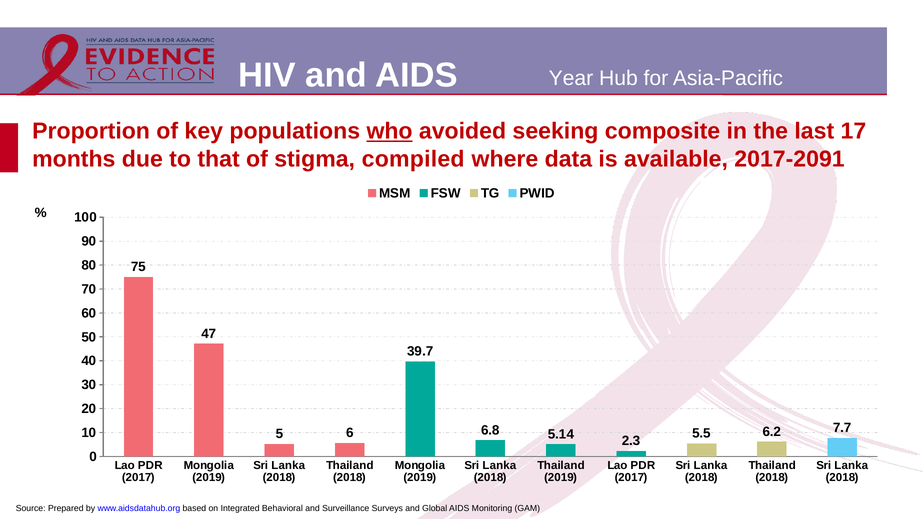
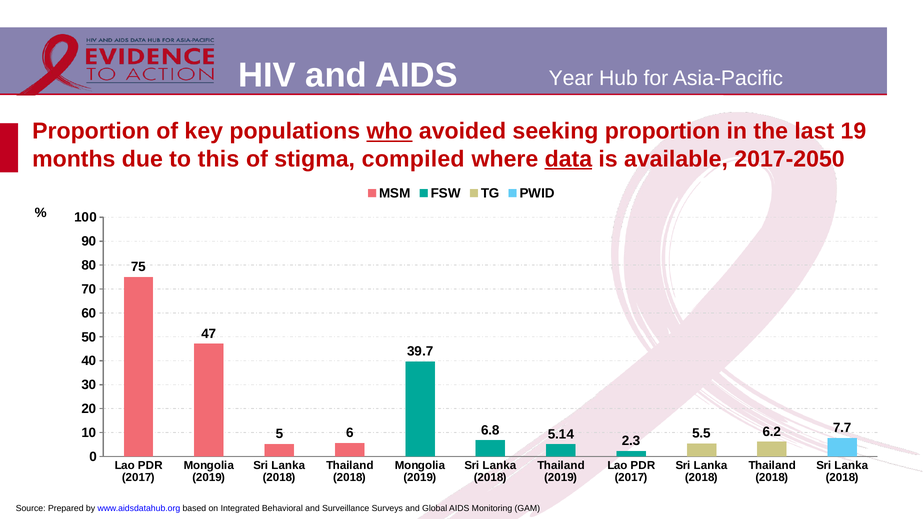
seeking composite: composite -> proportion (663, 131)
17: 17 -> 19 (853, 131)
that: that -> this (218, 159)
data underline: none -> present (568, 159)
2017-2091: 2017-2091 -> 2017-2050 (790, 159)
